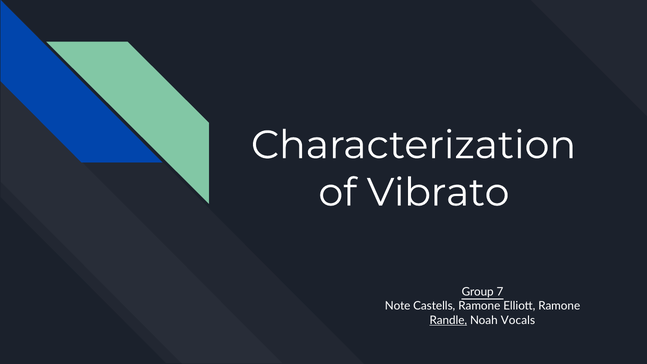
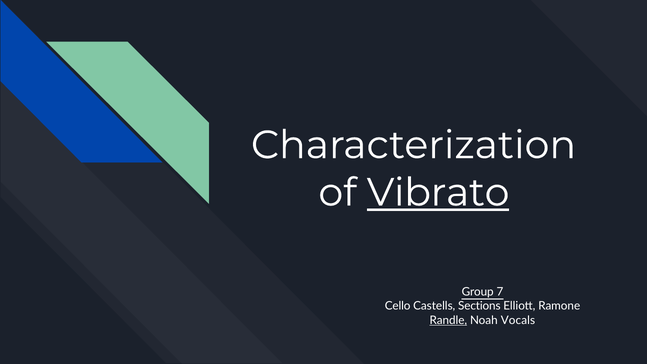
Vibrato underline: none -> present (438, 193)
Note: Note -> Cello (398, 306)
Castells Ramone: Ramone -> Sections (479, 306)
